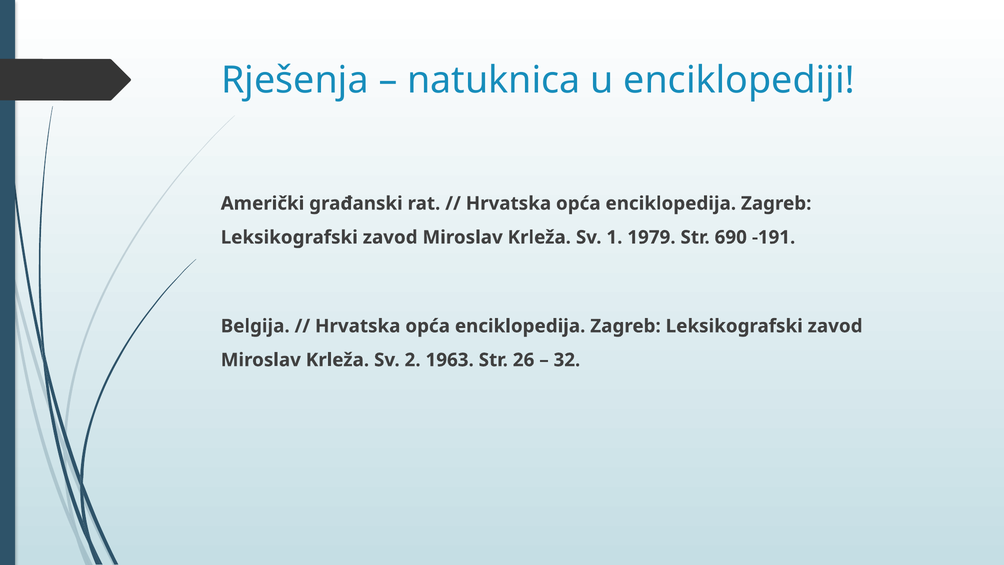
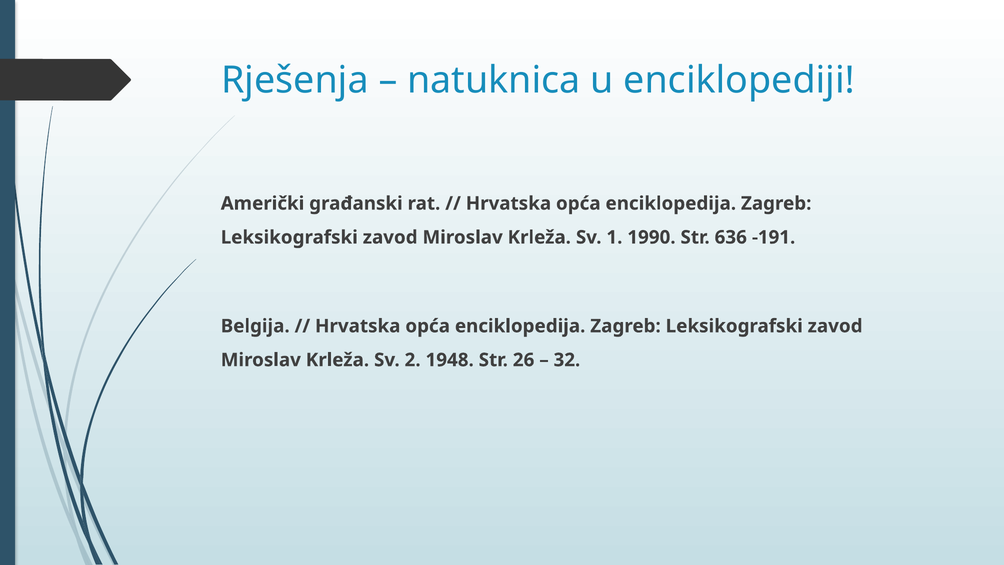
1979: 1979 -> 1990 (651, 237)
690: 690 -> 636 (731, 237)
1963: 1963 -> 1948 (450, 360)
